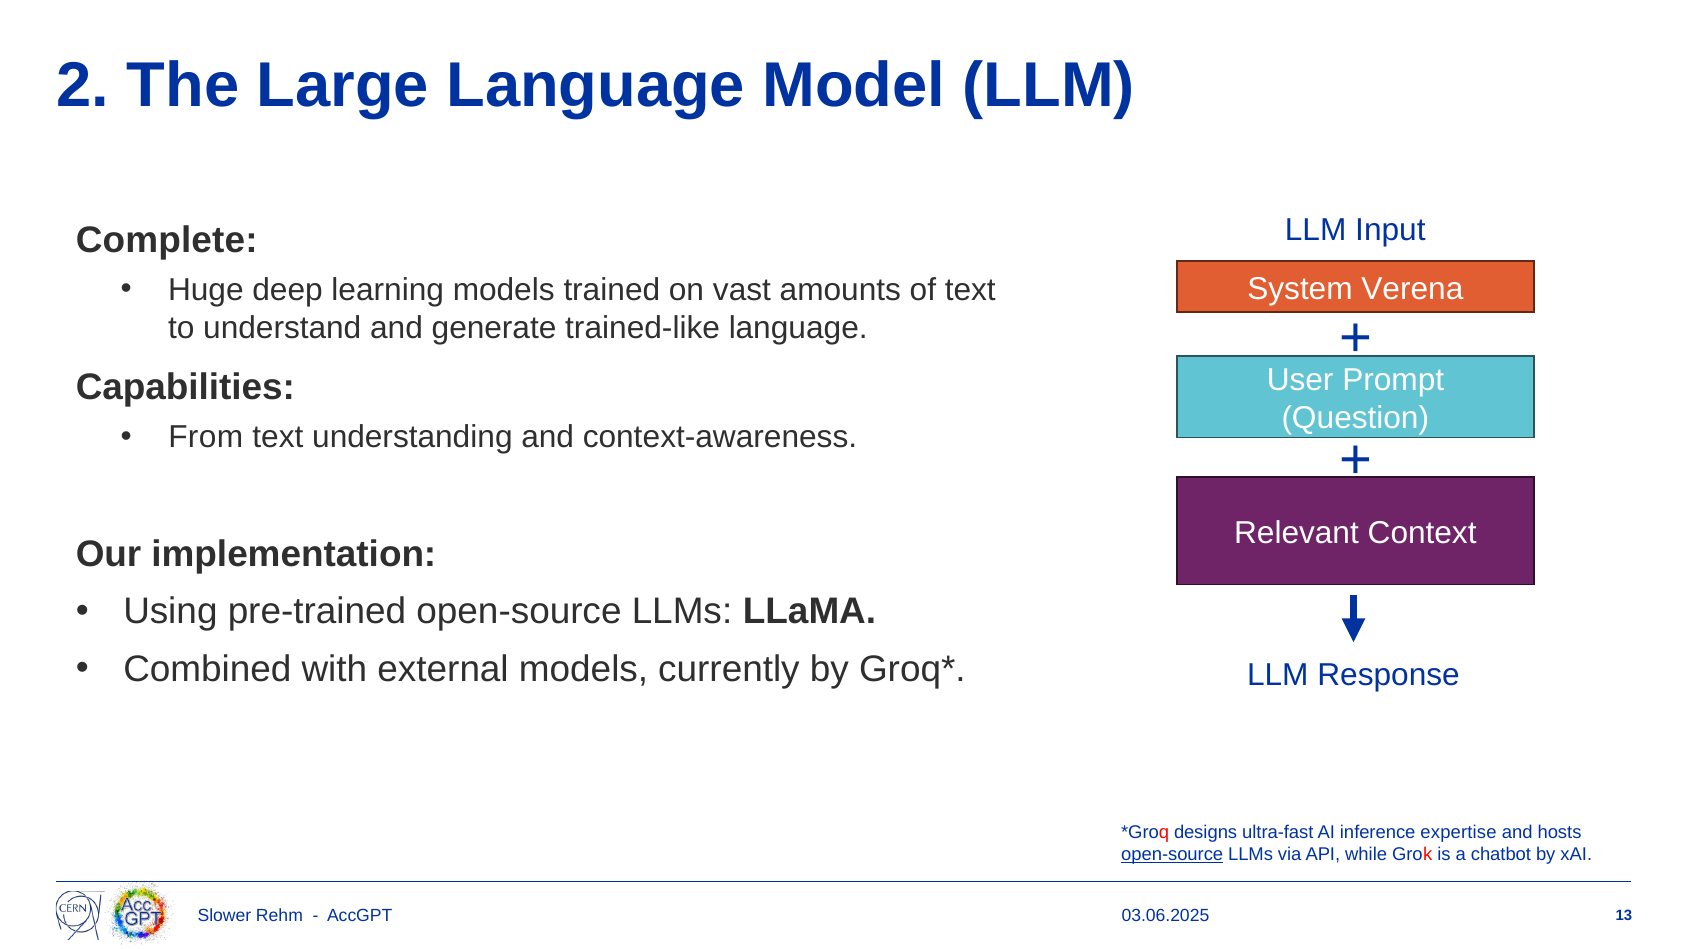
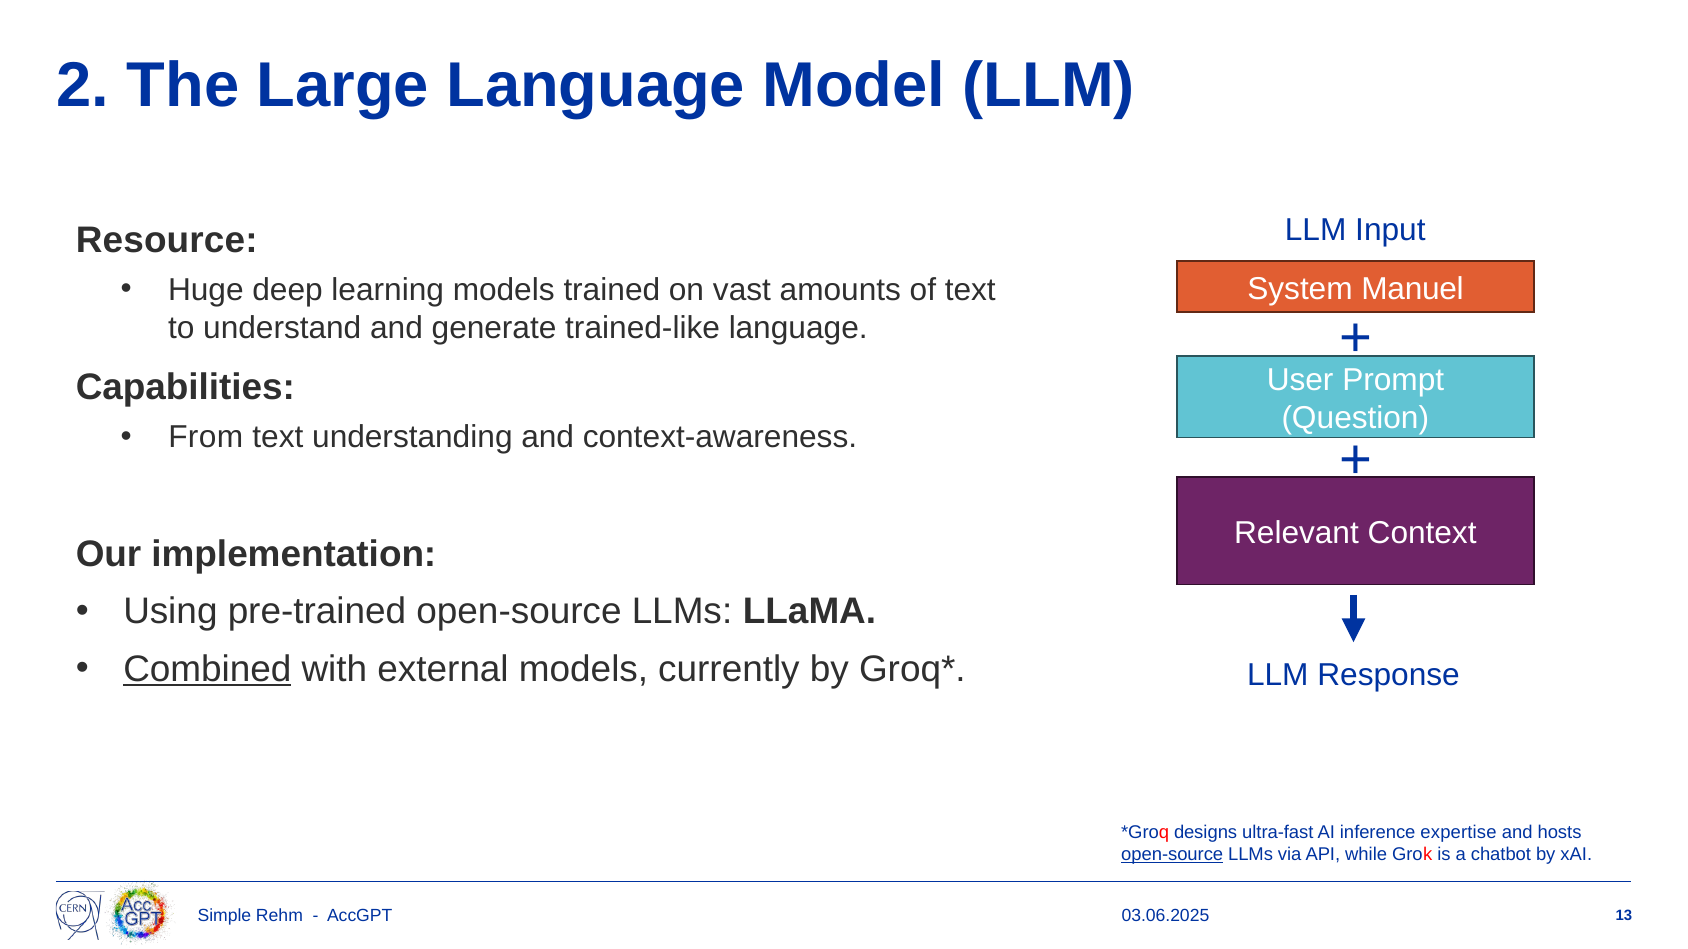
Complete: Complete -> Resource (167, 240)
Verena: Verena -> Manuel (1413, 289)
Combined underline: none -> present (207, 670)
Slower: Slower -> Simple (224, 916)
